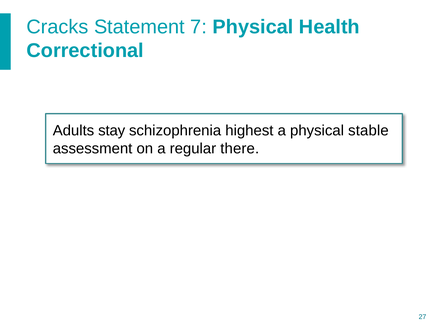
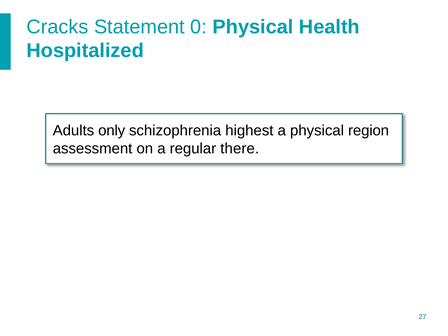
7: 7 -> 0 (199, 27)
Correctional: Correctional -> Hospitalized (85, 51)
stay: stay -> only (112, 131)
stable: stable -> region (369, 131)
